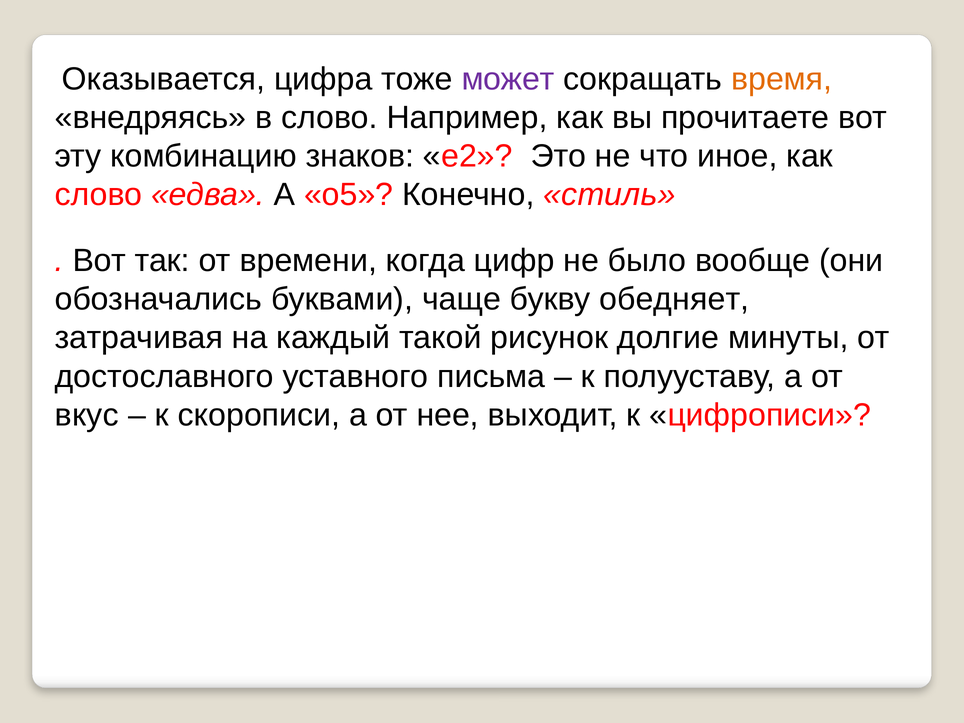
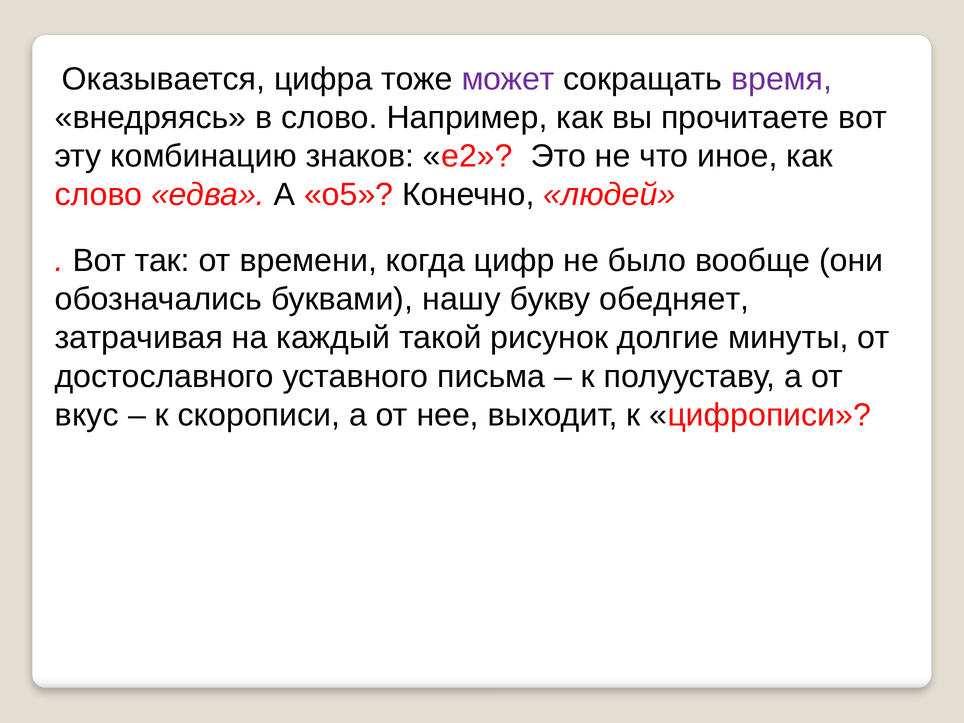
время colour: orange -> purple (782, 79)
стиль: стиль -> людей (609, 195)
чаще: чаще -> нашу (461, 299)
